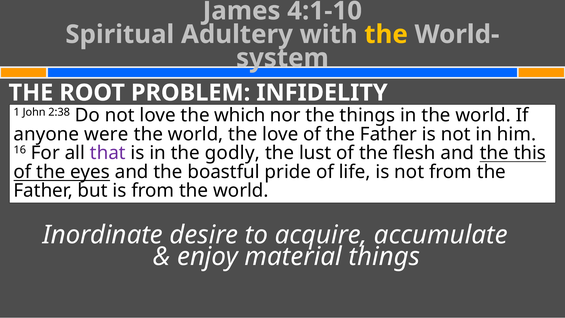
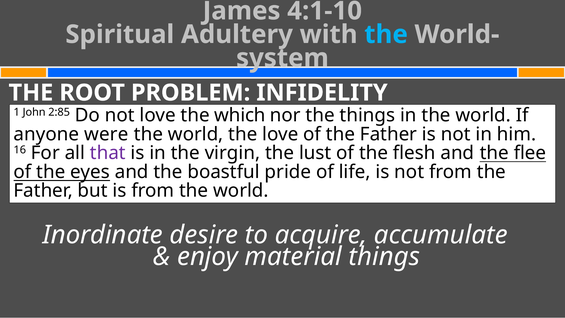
the colour: yellow -> light blue (386, 34)
2:38: 2:38 -> 2:85 (59, 112)
godly: godly -> virgin (232, 153)
this: this -> flee (530, 153)
